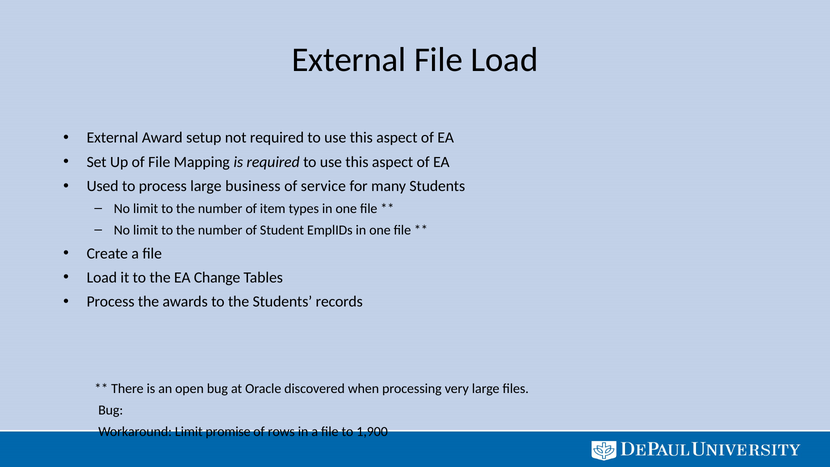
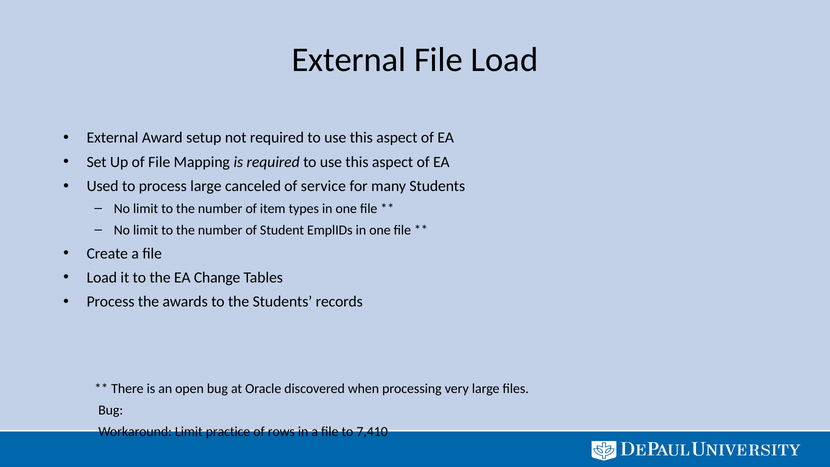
business: business -> canceled (253, 186)
promise: promise -> practice (228, 431)
1,900: 1,900 -> 7,410 (372, 431)
